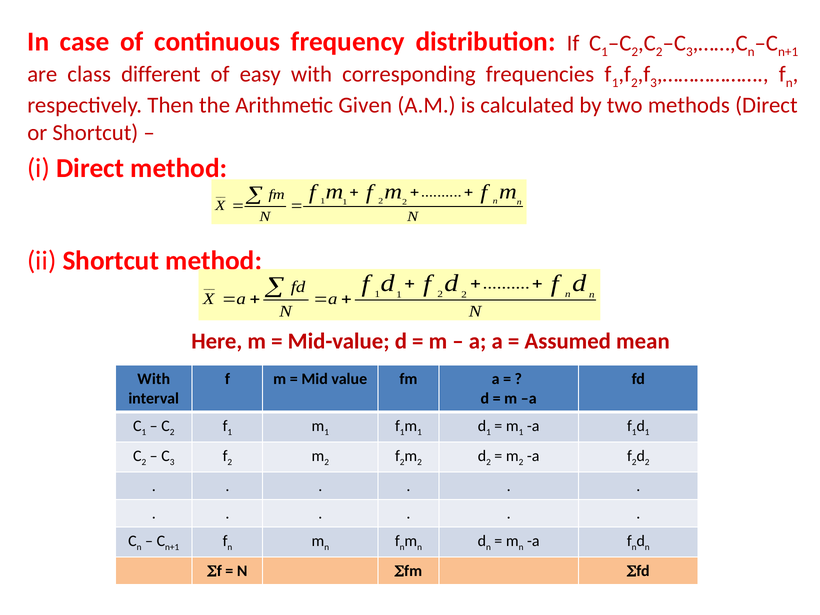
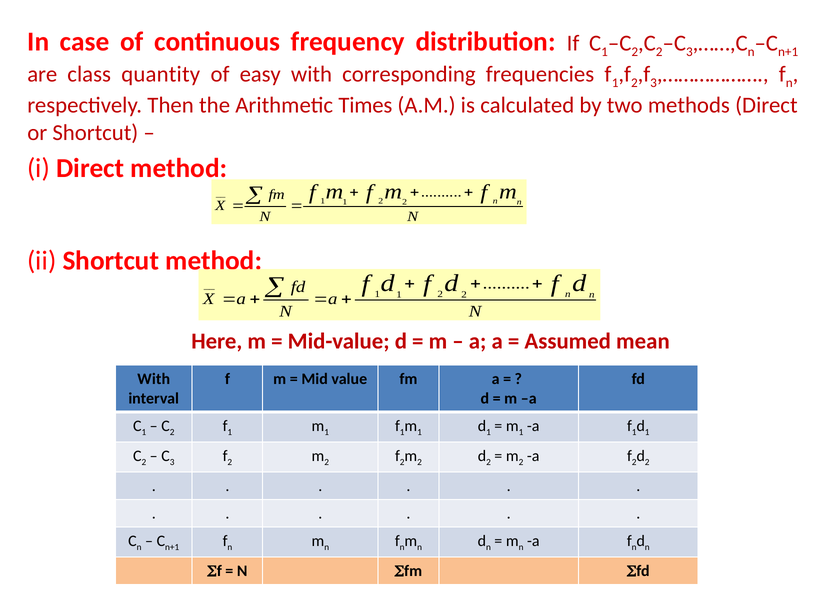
different: different -> quantity (161, 74)
Given: Given -> Times (365, 105)
